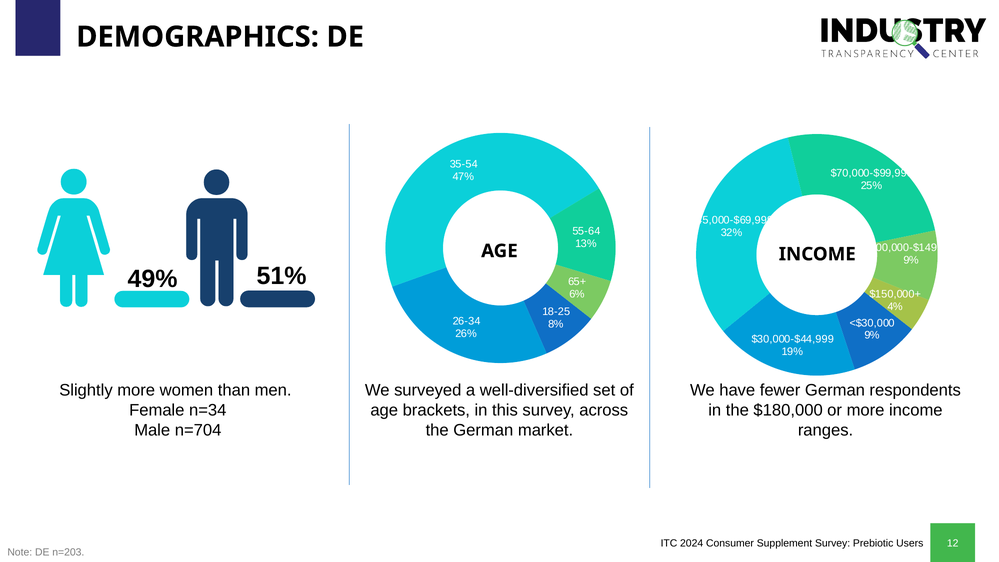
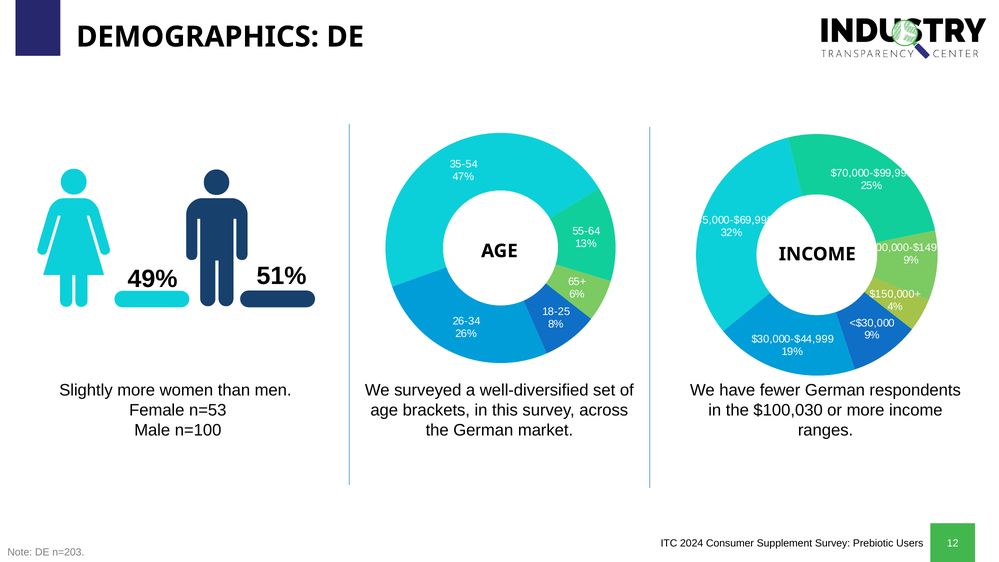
n=34: n=34 -> n=53 (208, 410)
$180,000: $180,000 -> $100,030 (788, 410)
n=704: n=704 -> n=100 (198, 430)
